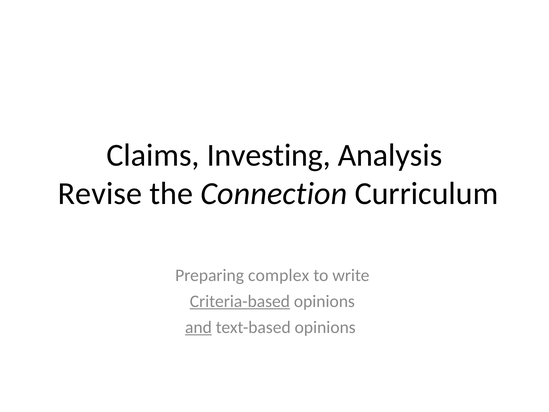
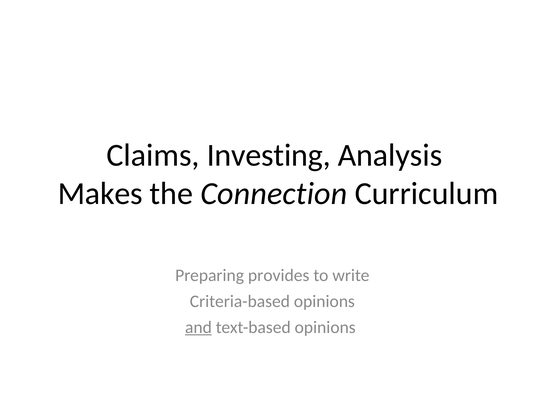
Revise: Revise -> Makes (100, 193)
complex: complex -> provides (279, 275)
Criteria-based underline: present -> none (240, 301)
